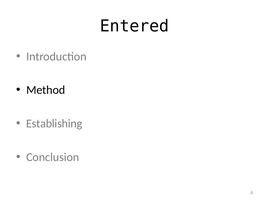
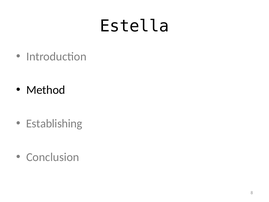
Entered: Entered -> Estella (134, 26)
